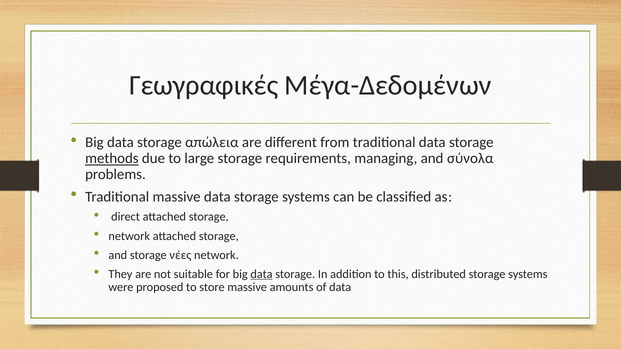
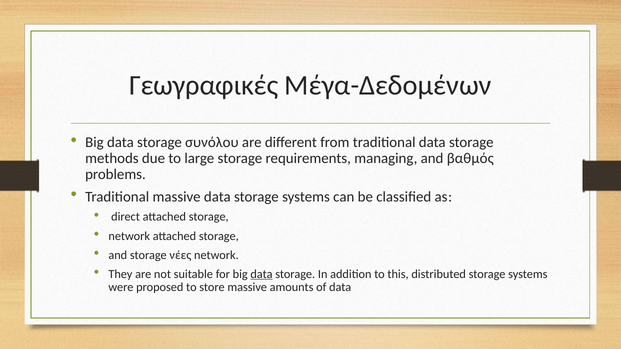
απώλεια: απώλεια -> συνόλου (212, 143)
methods underline: present -> none (112, 159)
σύνολα: σύνολα -> βαθμός (470, 159)
